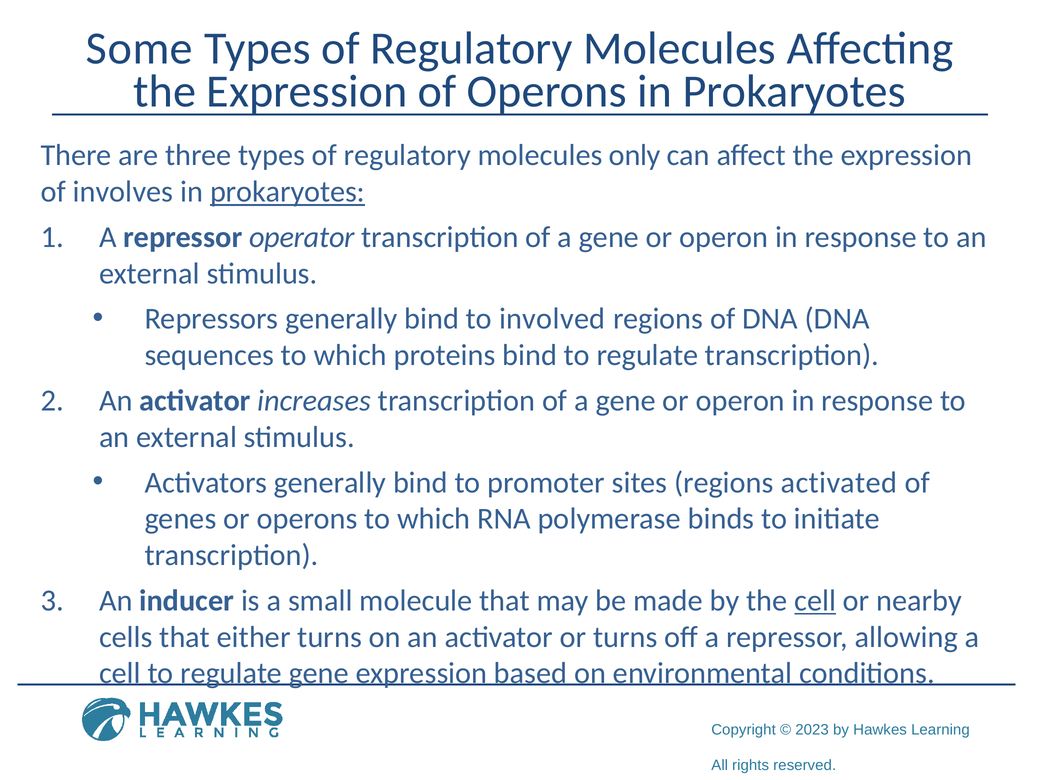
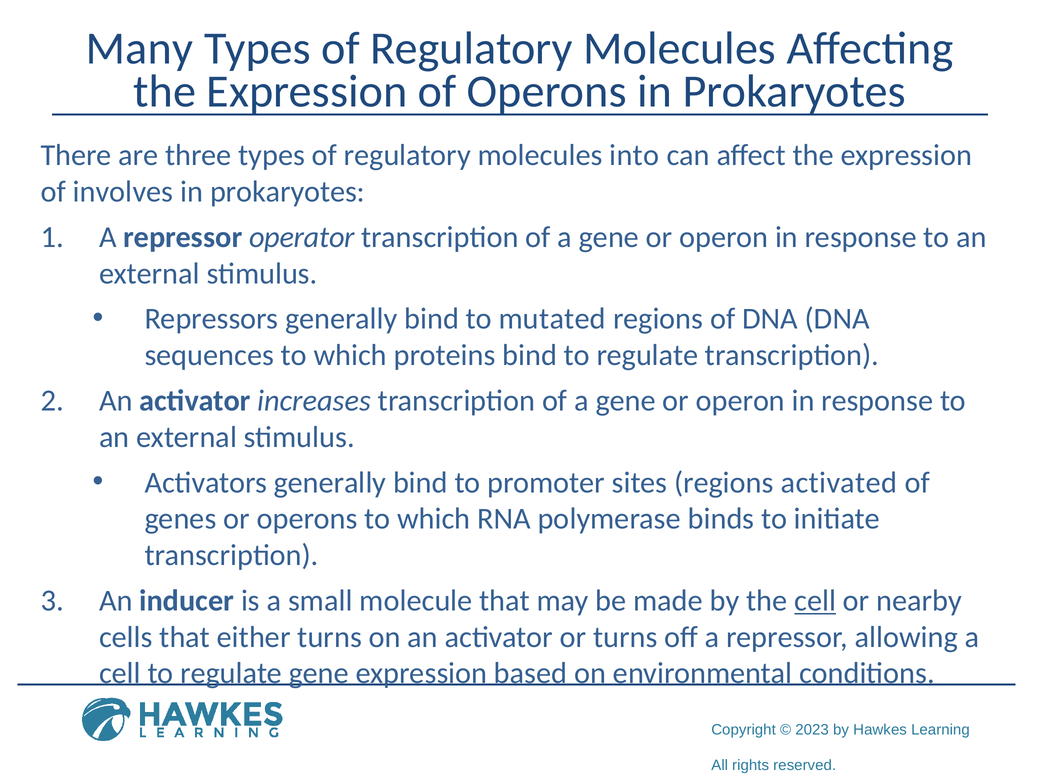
Some: Some -> Many (139, 48)
only: only -> into (634, 155)
prokaryotes underline: present -> none (287, 192)
involved: involved -> mutated (552, 319)
